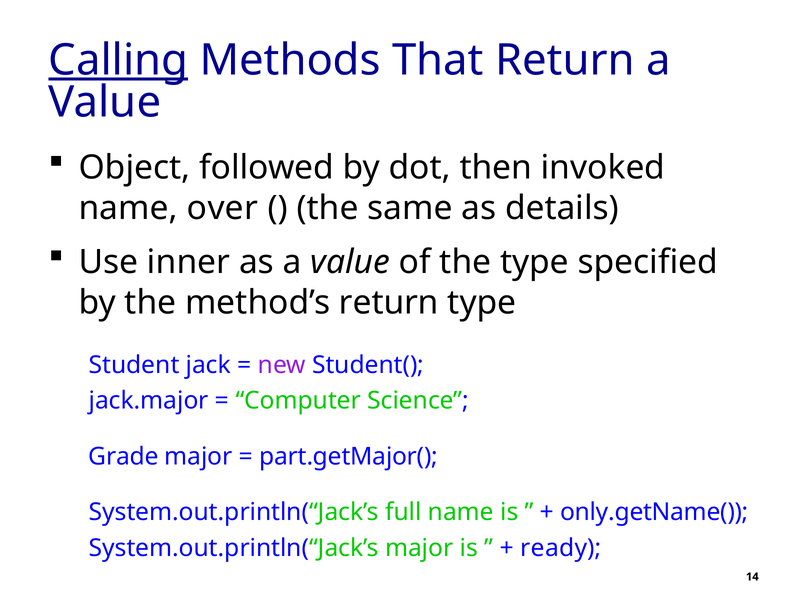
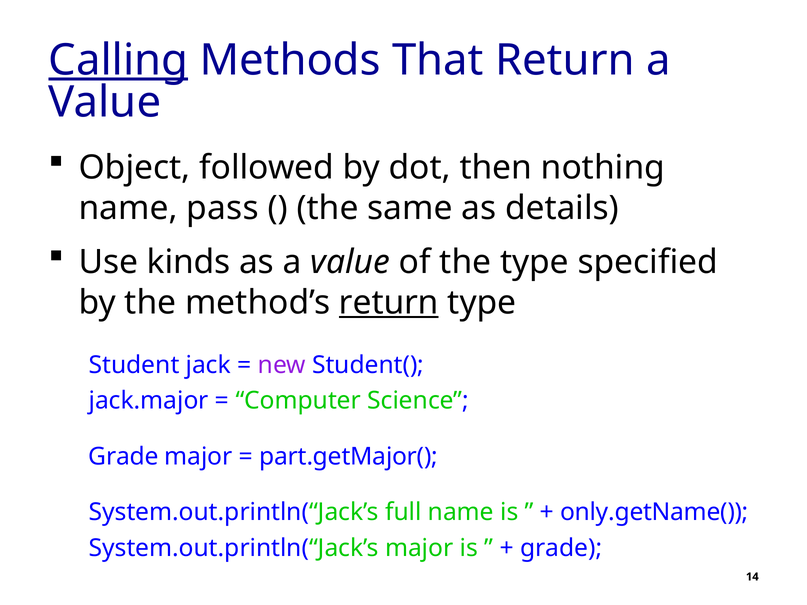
invoked: invoked -> nothing (603, 168)
over: over -> pass (223, 208)
inner: inner -> kinds (189, 262)
return underline: none -> present (389, 303)
ready: ready -> grade (561, 548)
